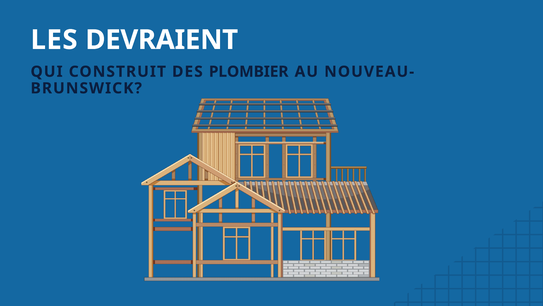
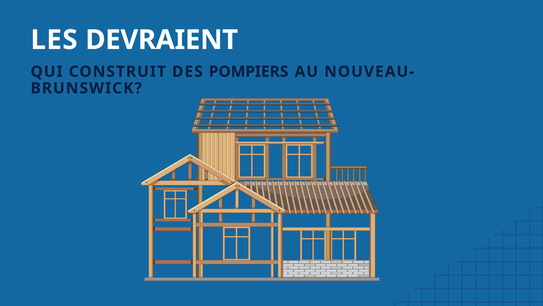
PLOMBIER: PLOMBIER -> POMPIERS (249, 72)
